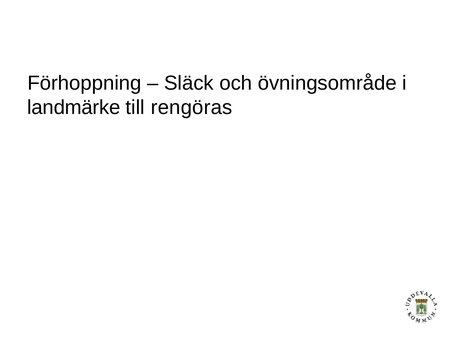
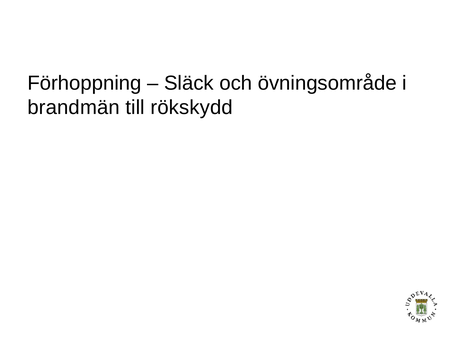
landmärke: landmärke -> brandmän (74, 107)
rengöras: rengöras -> rökskydd (192, 107)
